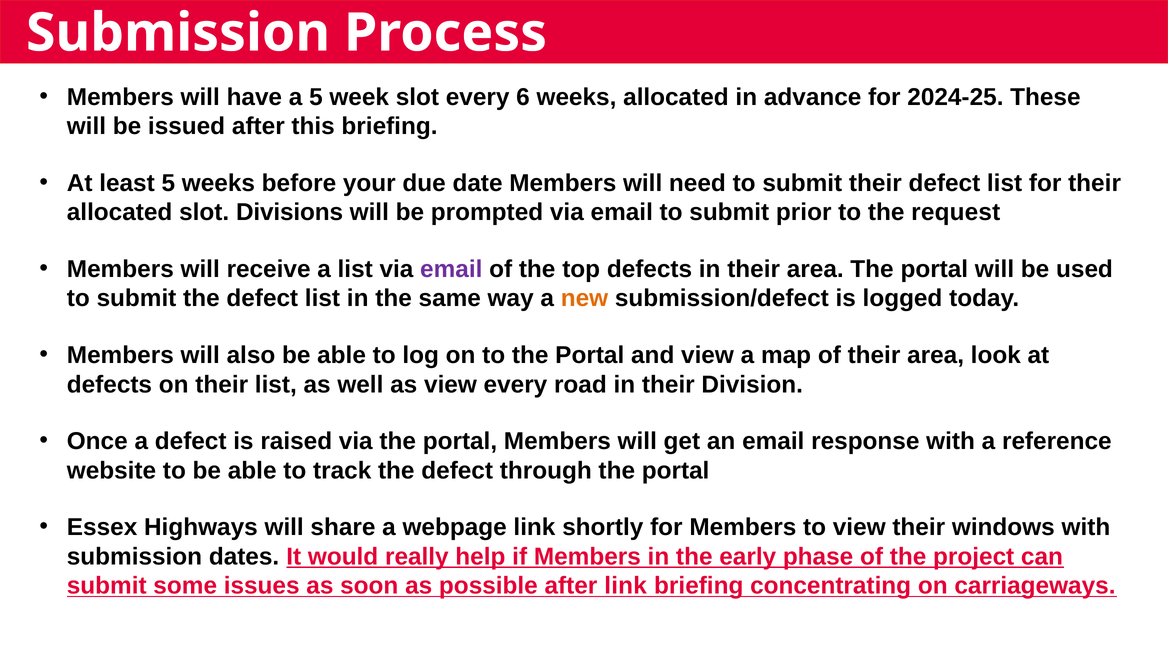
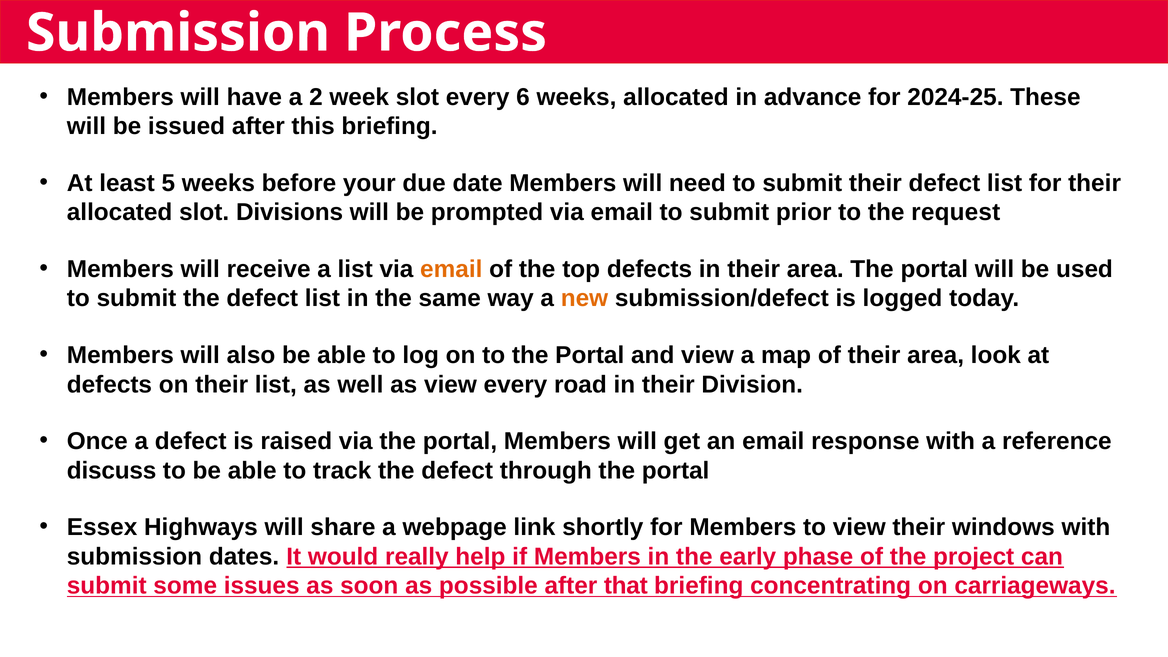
a 5: 5 -> 2 (316, 97)
email colour: purple -> orange (451, 269)
website: website -> discuss (112, 470)
after link: link -> that (626, 586)
